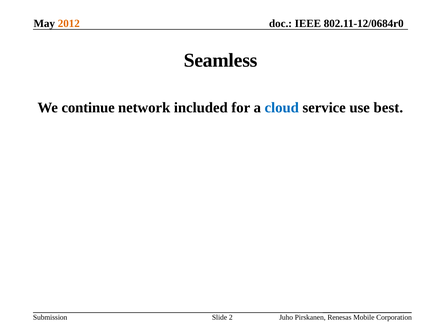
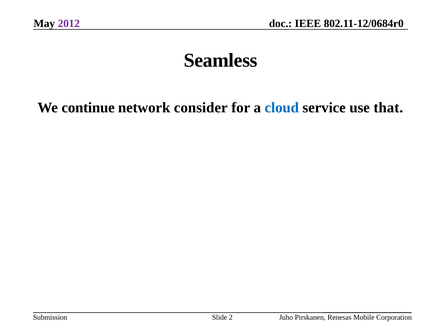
2012 colour: orange -> purple (69, 24)
included: included -> consider (201, 108)
best: best -> that (388, 108)
